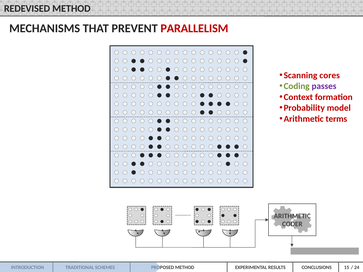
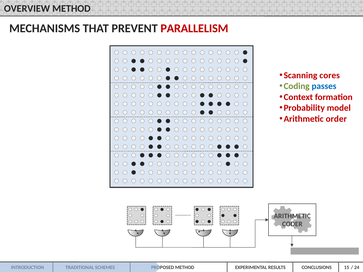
REDEVISED: REDEVISED -> OVERVIEW (27, 9)
passes colour: purple -> blue (324, 86)
terms: terms -> order (336, 119)
